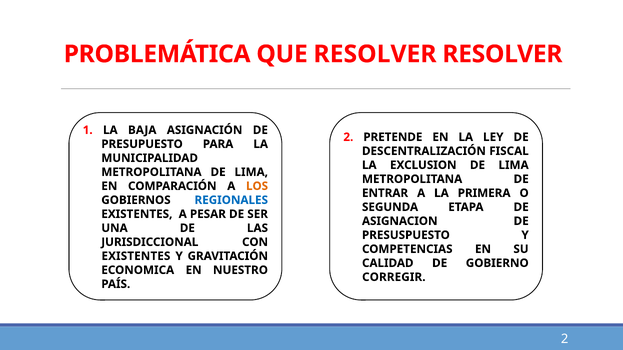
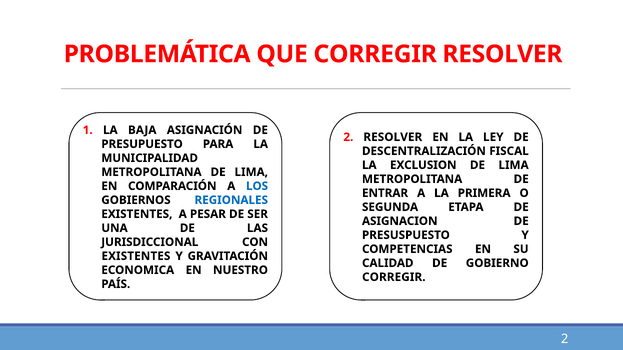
QUE RESOLVER: RESOLVER -> CORREGIR (375, 54)
2 PRETENDE: PRETENDE -> RESOLVER (393, 137)
LOS colour: orange -> blue (257, 186)
